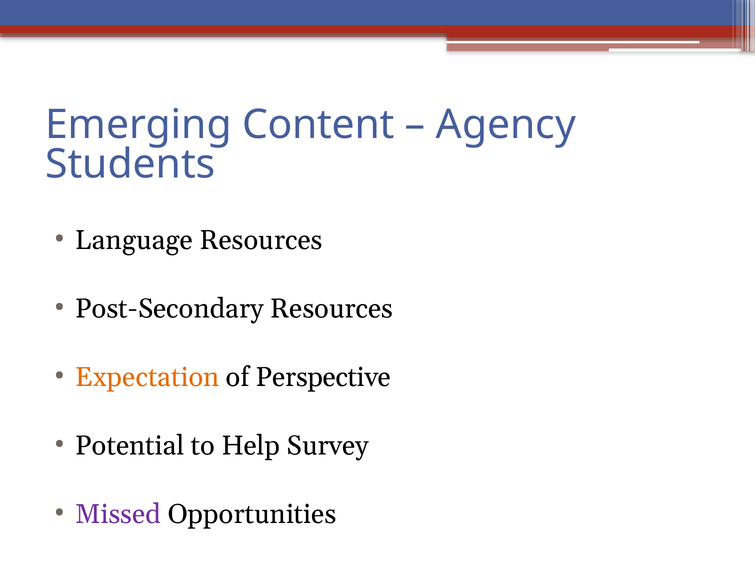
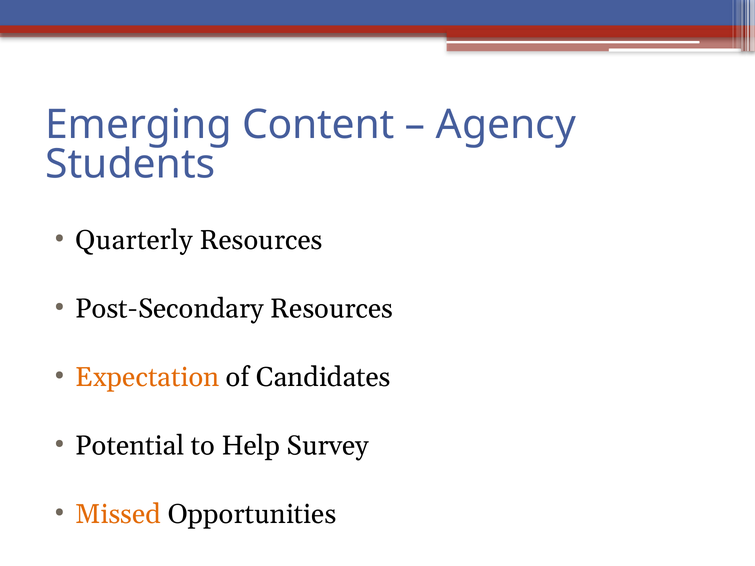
Language: Language -> Quarterly (134, 240)
Perspective: Perspective -> Candidates (323, 377)
Missed colour: purple -> orange (118, 515)
